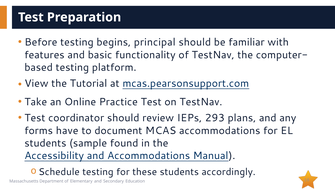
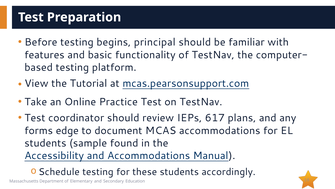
293: 293 -> 617 (215, 118)
have: have -> edge (67, 130)
